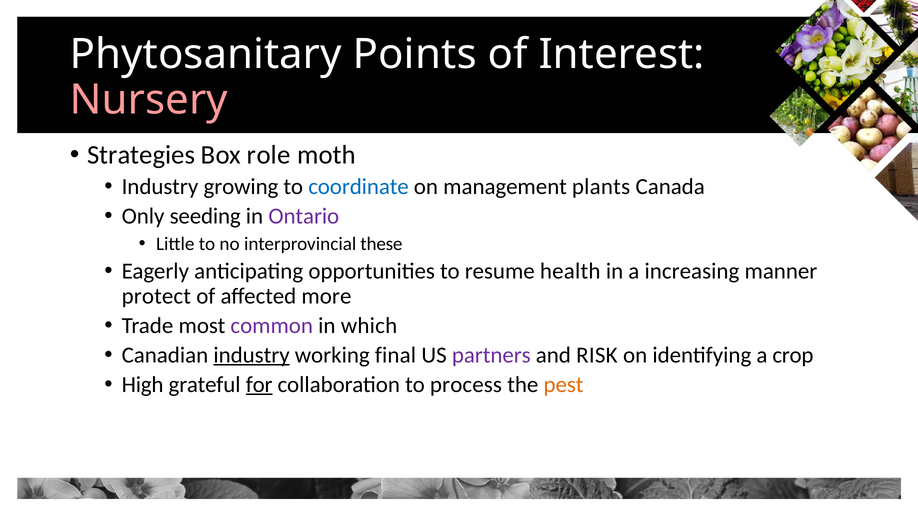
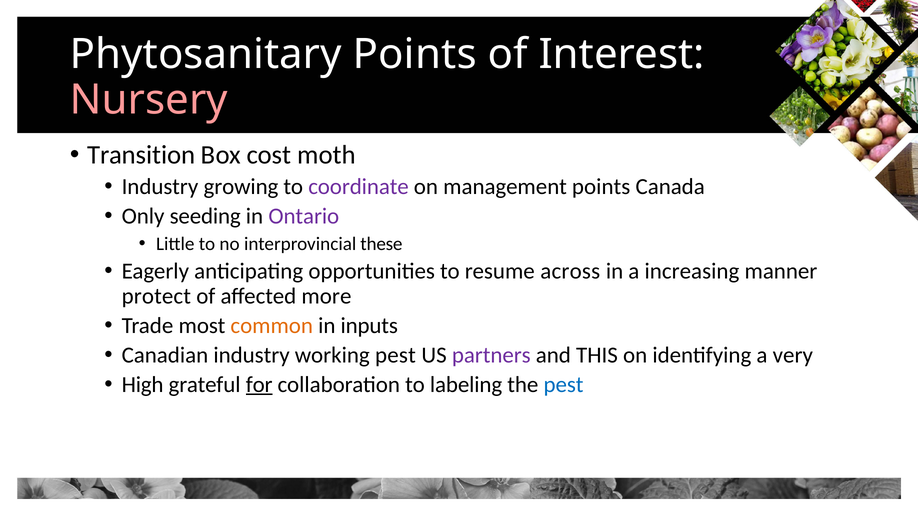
Strategies: Strategies -> Transition (141, 155)
role: role -> cost (269, 155)
coordinate colour: blue -> purple (359, 187)
management plants: plants -> points (601, 187)
health: health -> across (570, 271)
common colour: purple -> orange (272, 326)
which: which -> inputs (369, 326)
industry underline: present -> none (252, 355)
working final: final -> pest (395, 355)
RISK: RISK -> THIS (597, 355)
crop: crop -> very (793, 355)
process: process -> labeling (466, 385)
pest colour: orange -> blue (564, 385)
